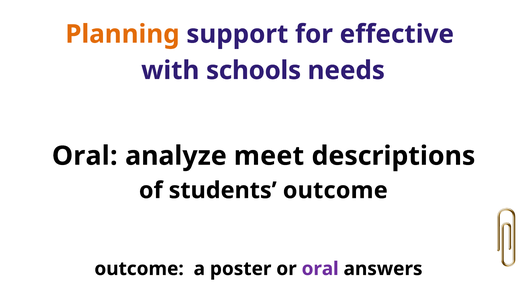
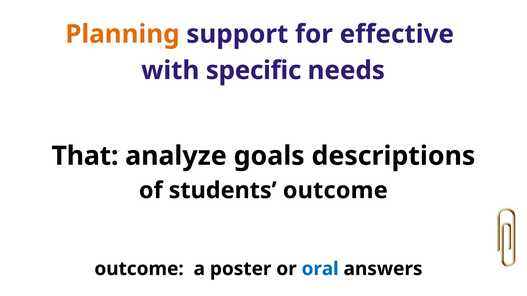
schools: schools -> specific (254, 71)
Oral: Oral -> That (85, 156)
meet: meet -> goals (269, 156)
oral colour: purple -> blue (320, 269)
